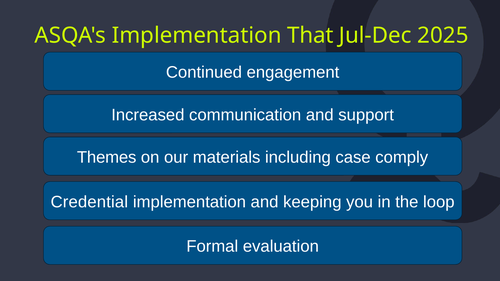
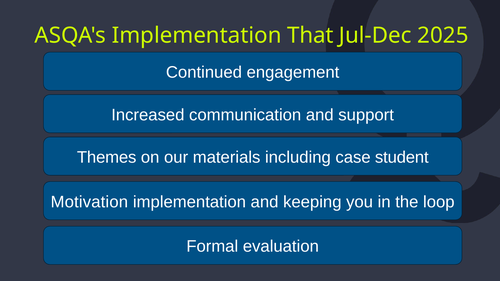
comply: comply -> student (402, 157)
Credential: Credential -> Motivation (89, 202)
